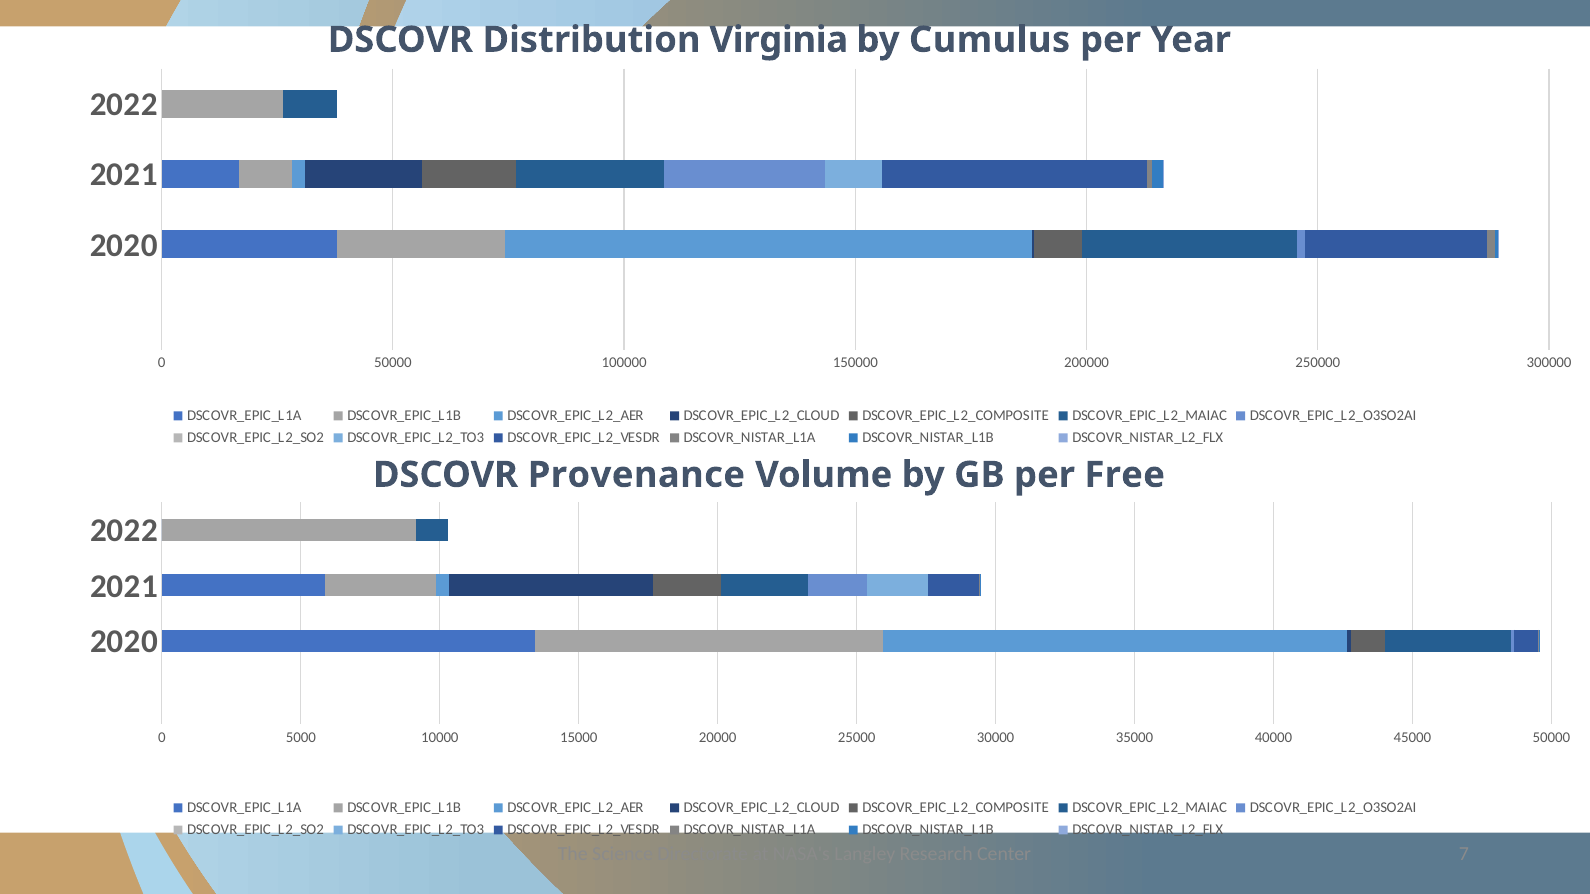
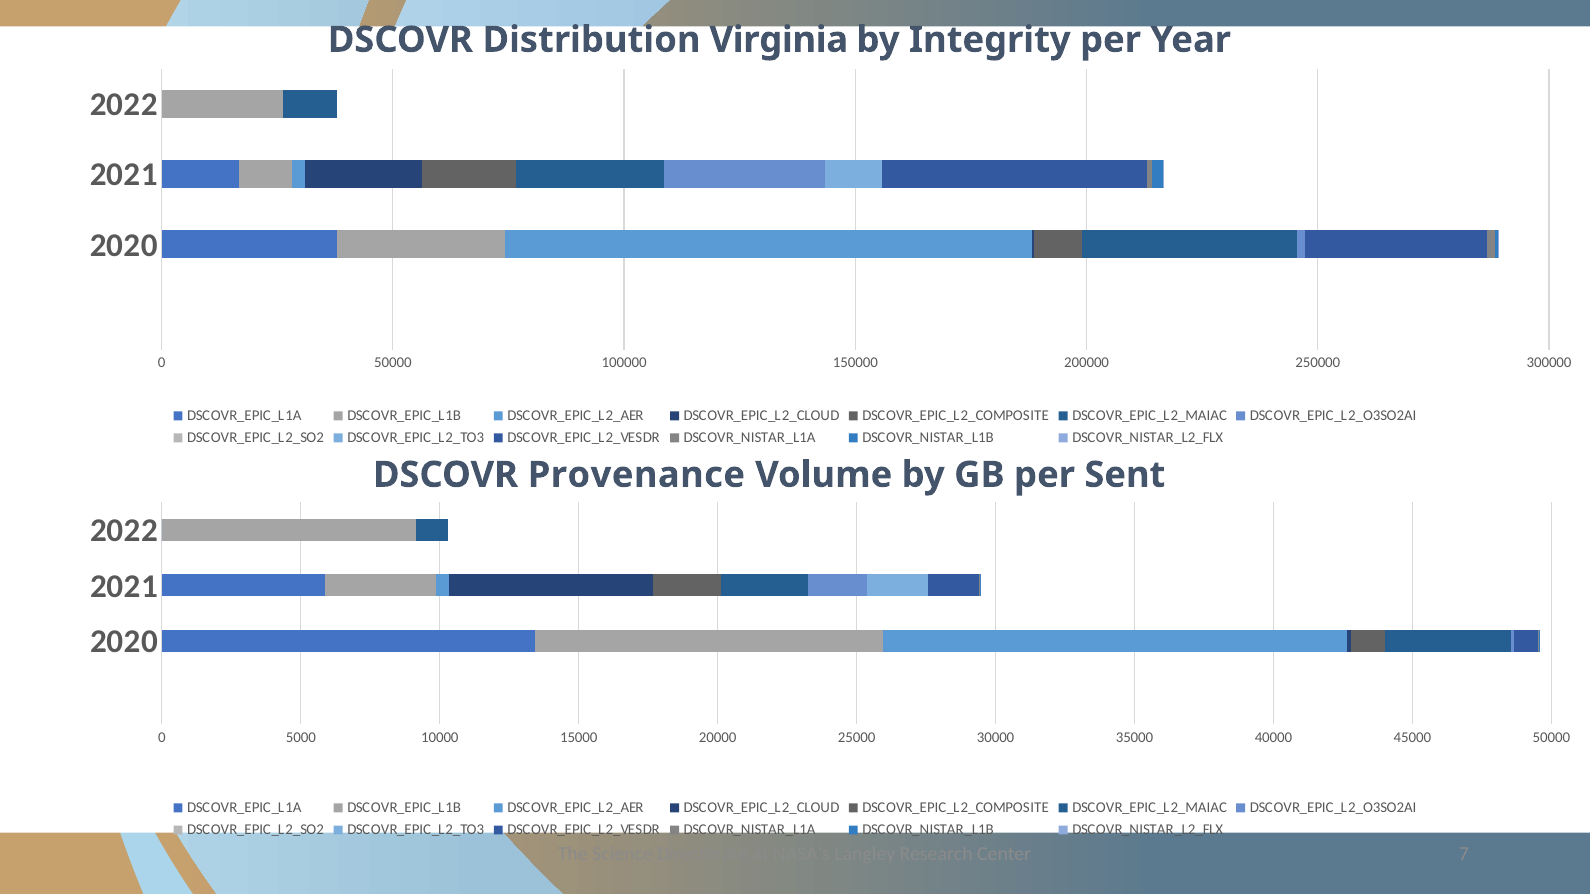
Cumulus: Cumulus -> Integrity (990, 40)
Free: Free -> Sent (1125, 475)
